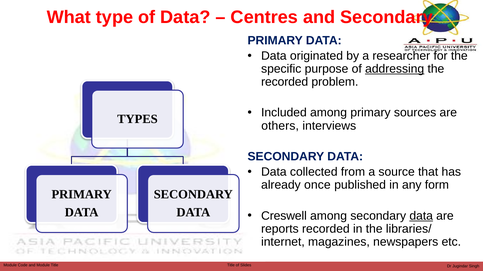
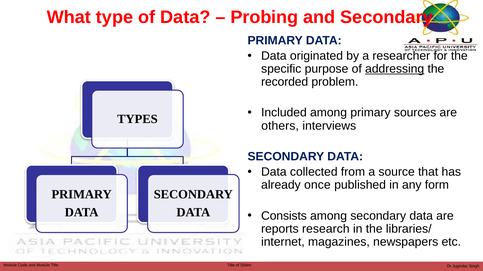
Centres: Centres -> Probing (264, 17)
Creswell: Creswell -> Consists (284, 216)
data underline: present -> none (421, 216)
reports recorded: recorded -> research (326, 229)
